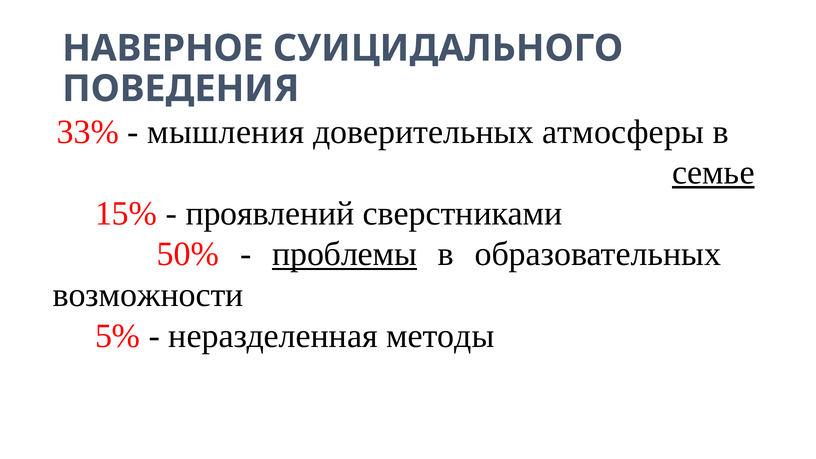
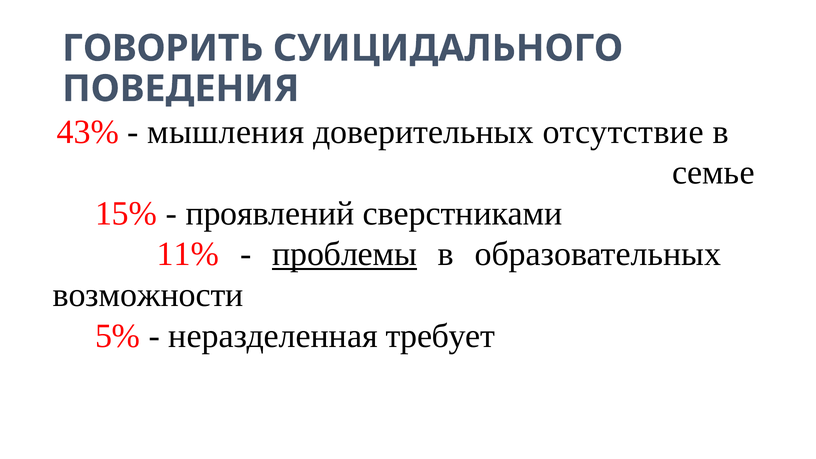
НАВЕРНОЕ: НАВЕРНОЕ -> ГОВОРИТЬ (163, 48)
33%: 33% -> 43% (88, 132)
атмосферы: атмосферы -> отсутствие (623, 132)
семье underline: present -> none (713, 173)
50%: 50% -> 11% (188, 254)
методы: методы -> требует (440, 336)
